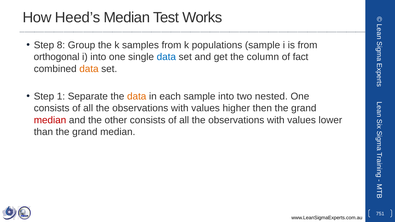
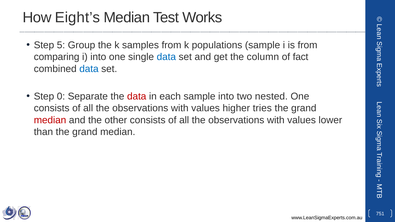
Heed’s: Heed’s -> Eight’s (77, 18)
8: 8 -> 5 (61, 45)
orthogonal: orthogonal -> comparing (57, 57)
data colour: orange -> blue (89, 69)
1: 1 -> 0 (61, 96)
data colour: orange -> red (137, 96)
then: then -> tries (262, 108)
